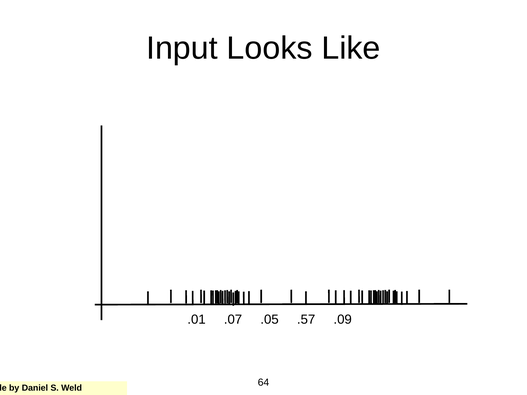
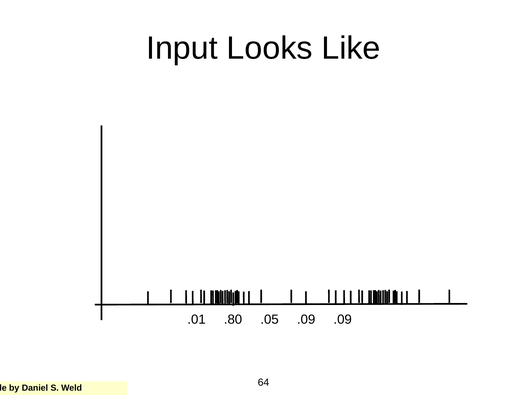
.07: .07 -> .80 (233, 320)
.05 .57: .57 -> .09 (306, 320)
